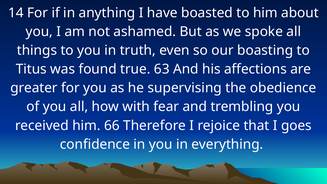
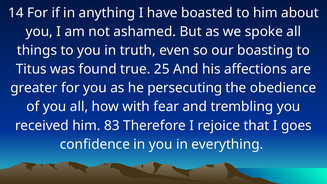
63: 63 -> 25 (162, 69)
supervising: supervising -> persecuting (185, 88)
66: 66 -> 83 (112, 126)
